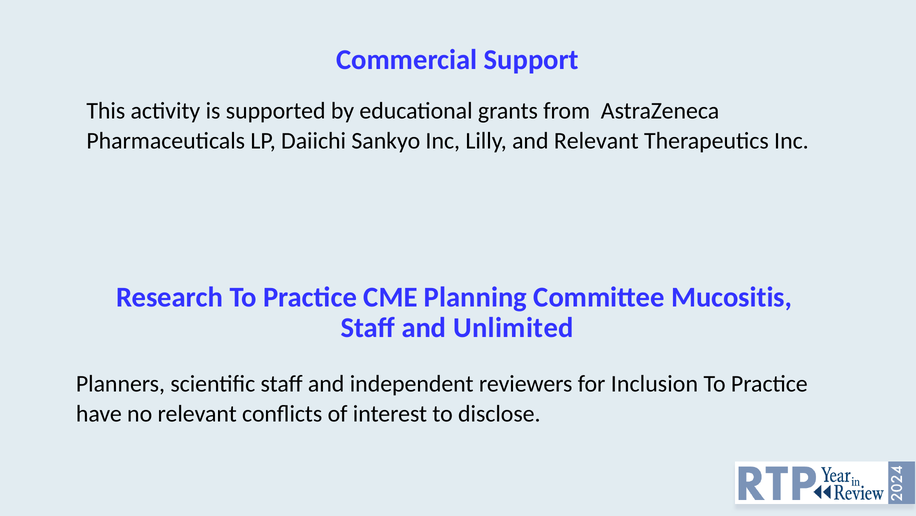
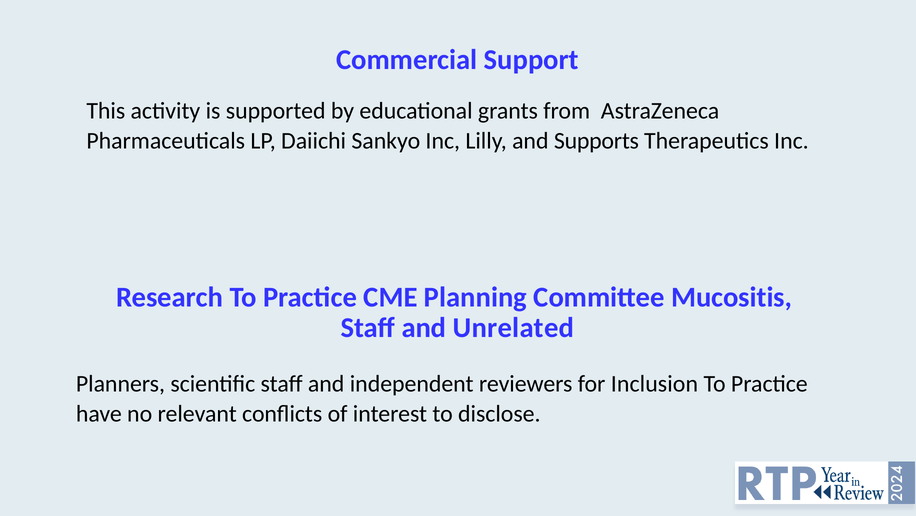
and Relevant: Relevant -> Supports (596, 141)
Unlimited: Unlimited -> Unrelated (513, 327)
